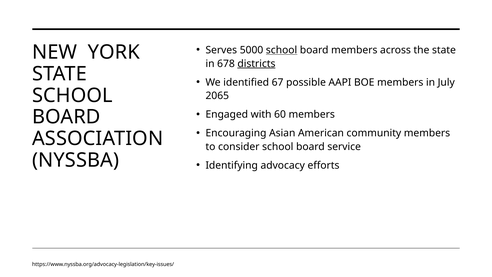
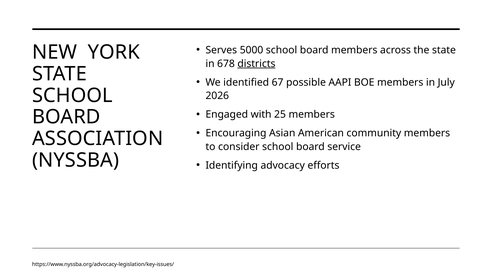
school underline: present -> none (282, 50)
2065: 2065 -> 2026 (217, 96)
60: 60 -> 25 (280, 114)
